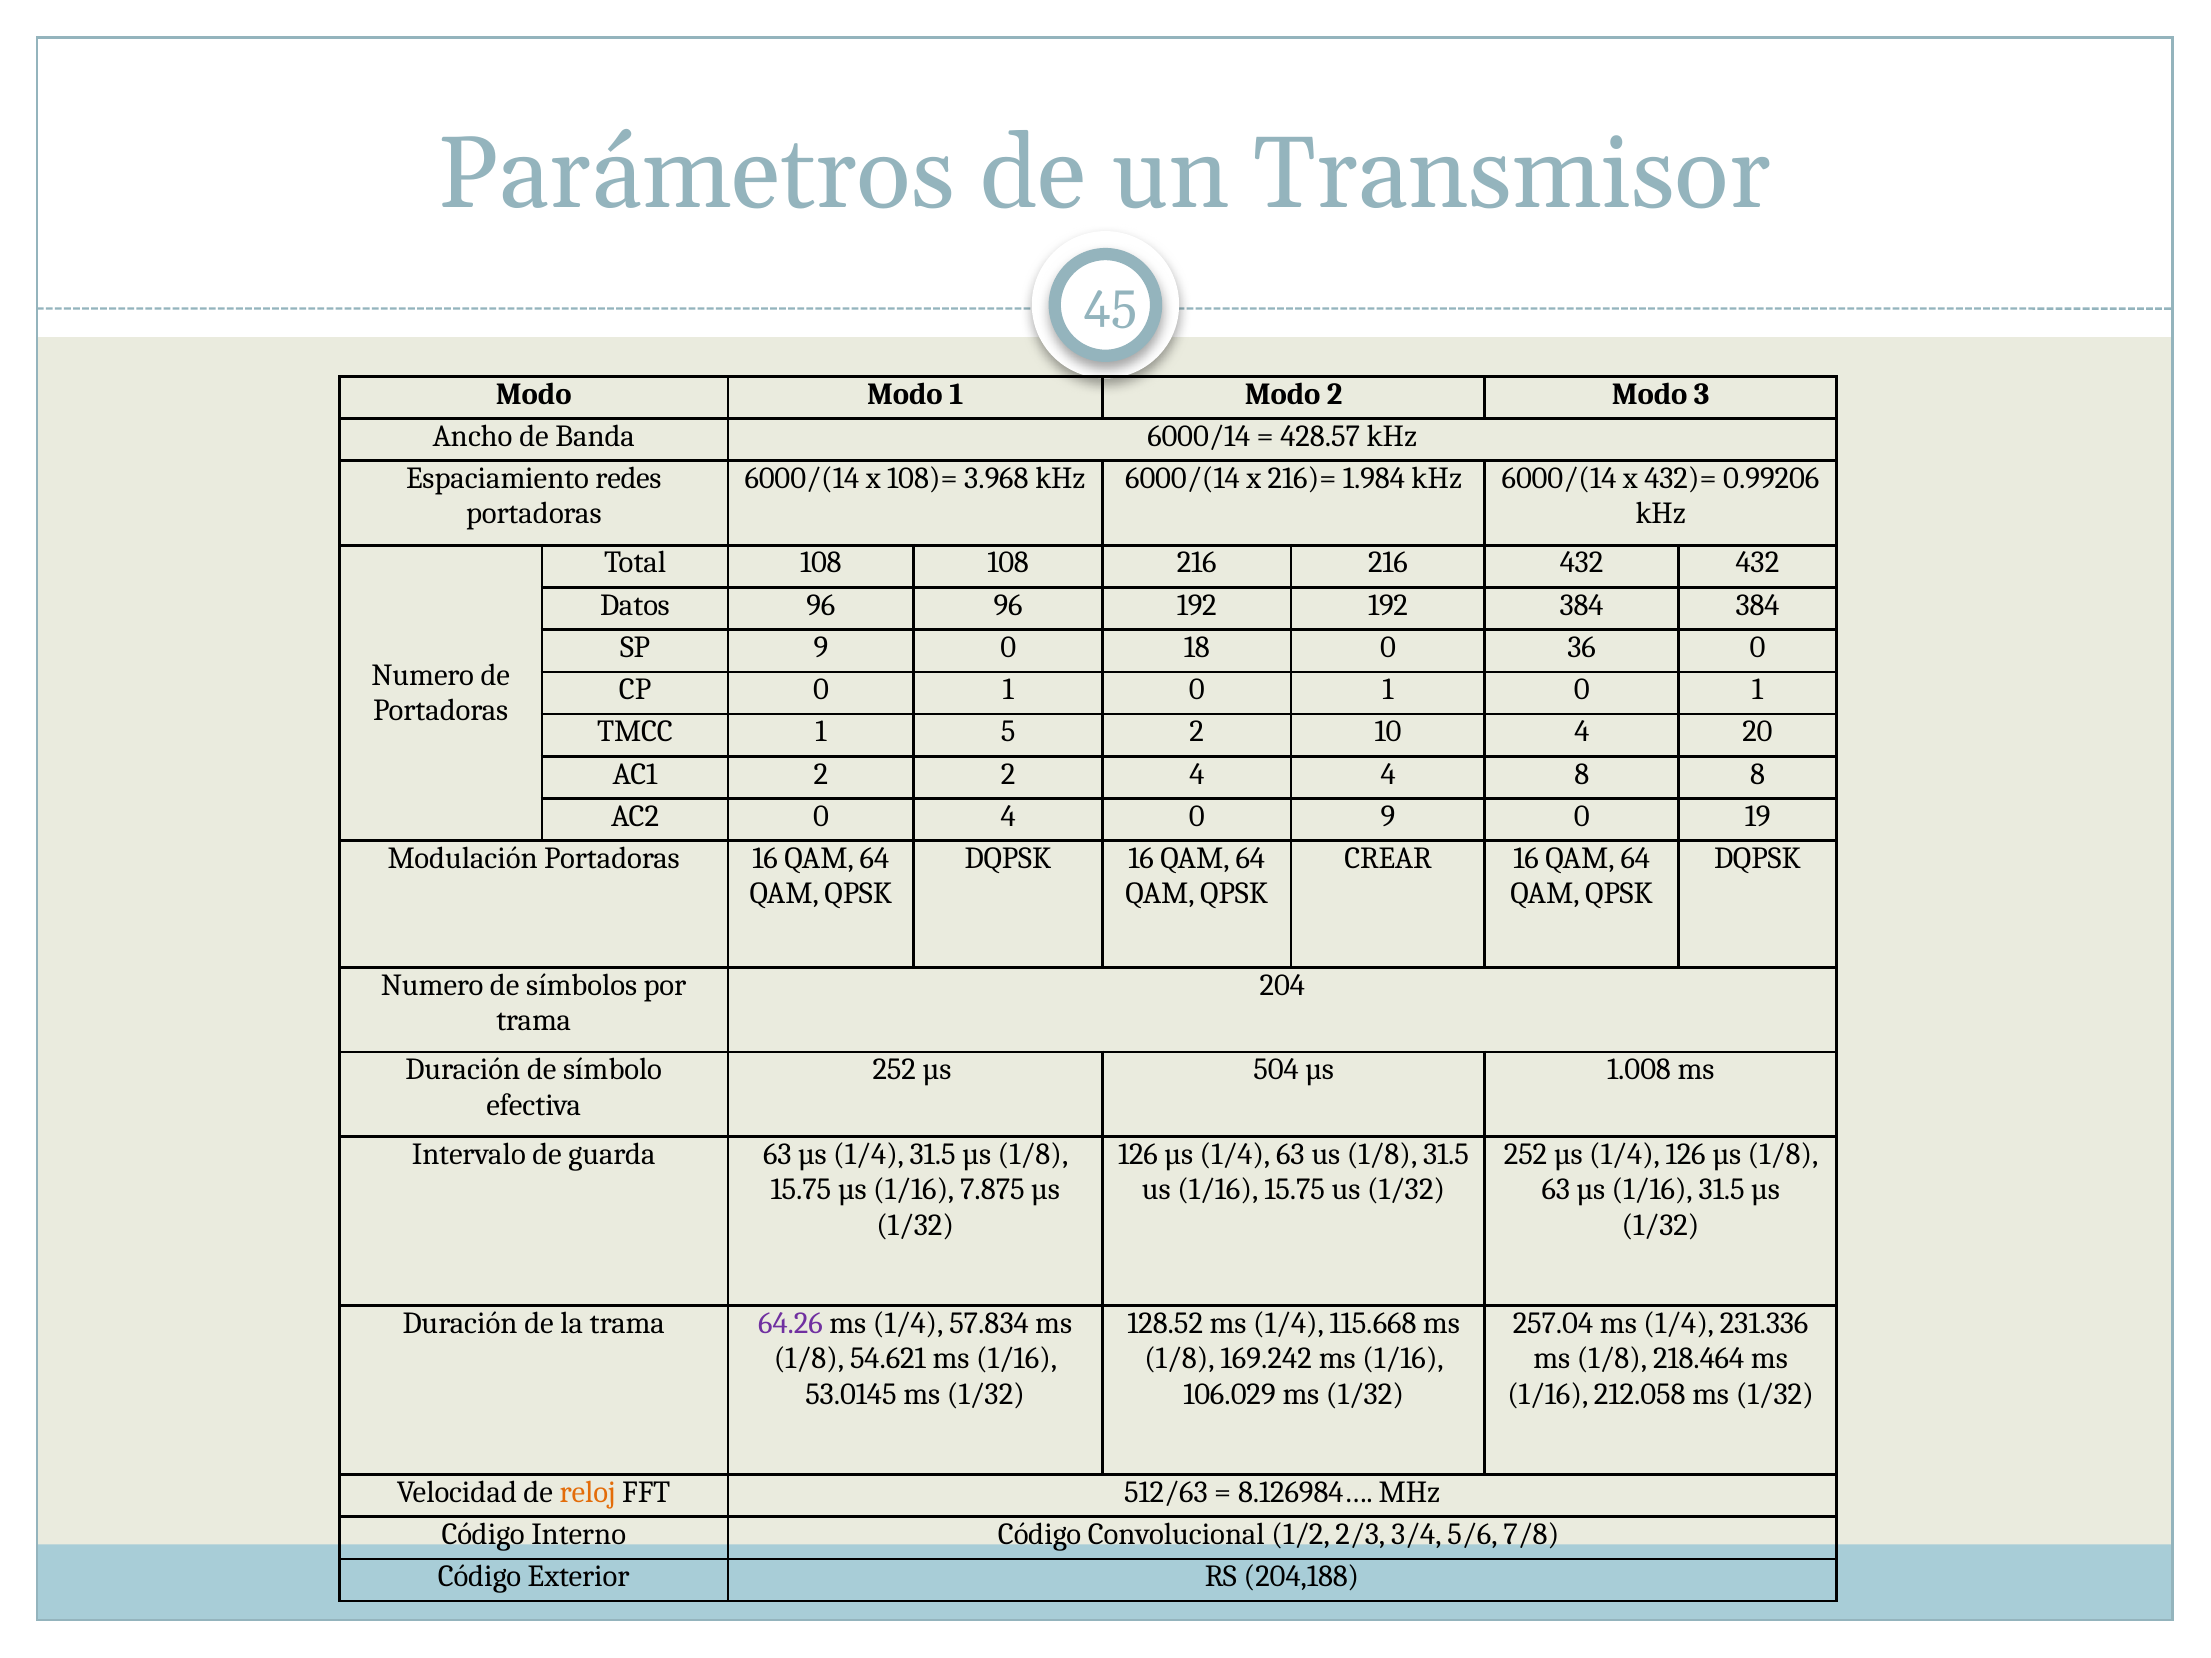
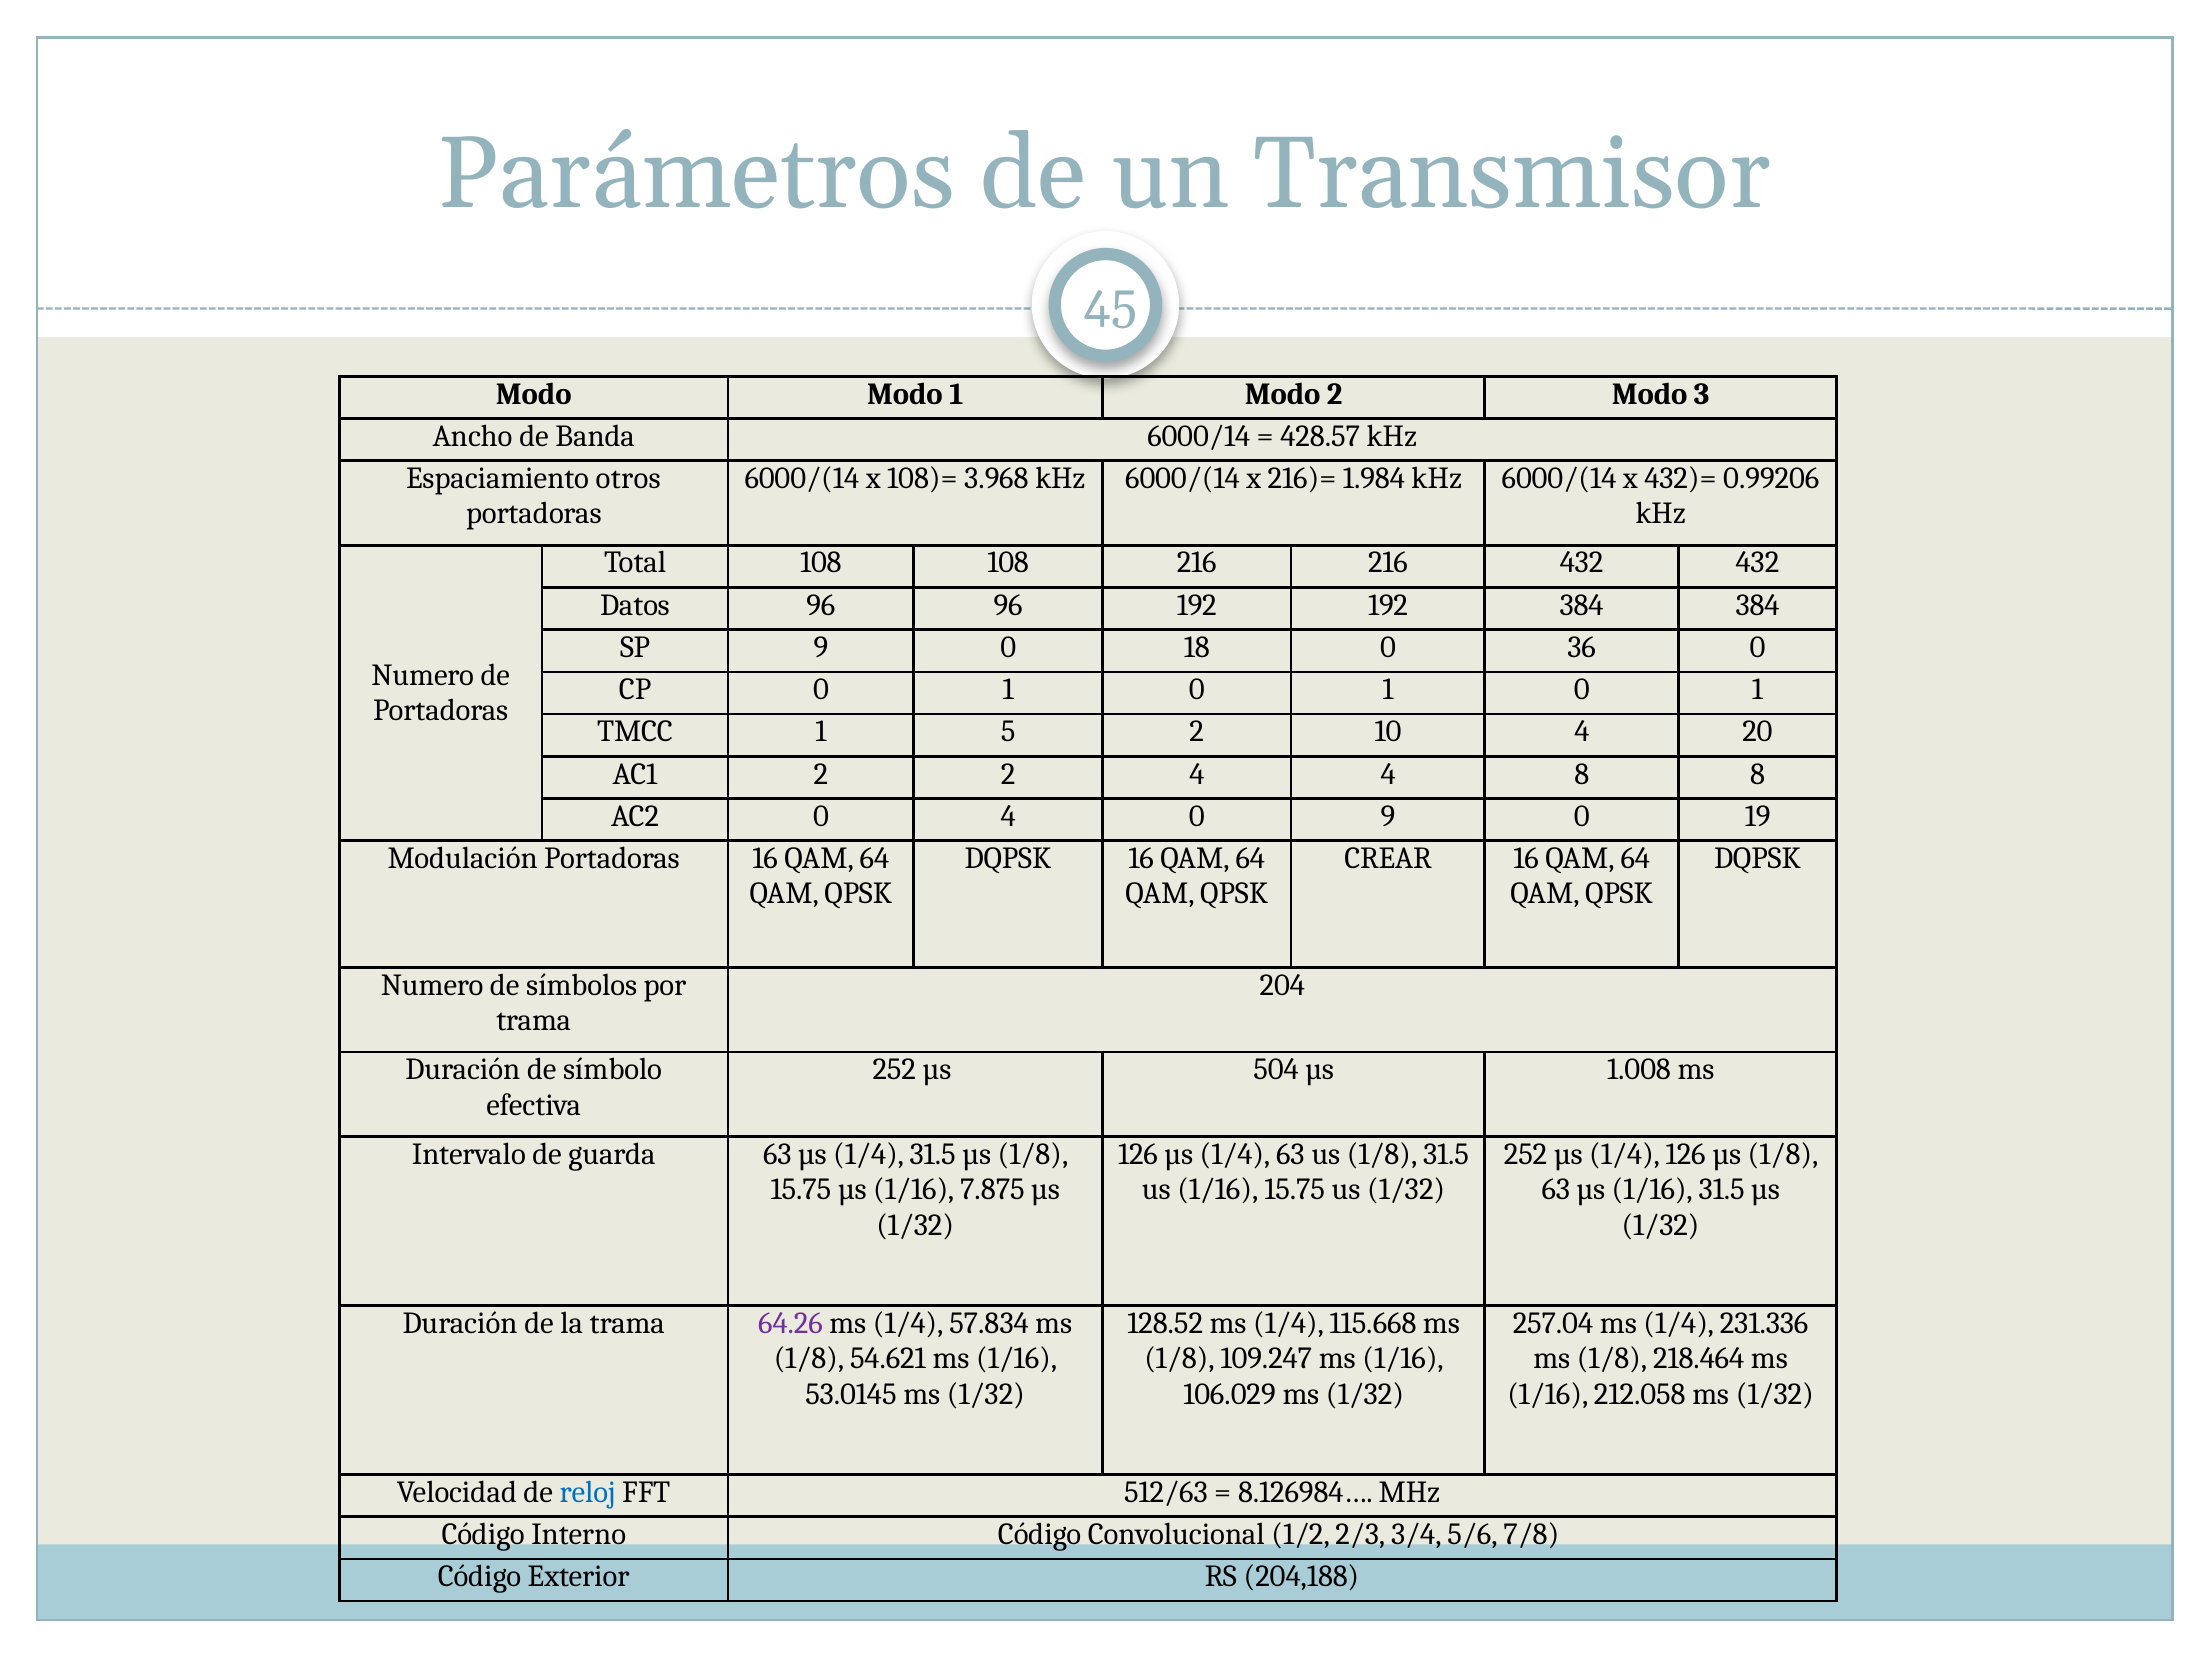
redes: redes -> otros (628, 478)
169.242: 169.242 -> 109.247 (1266, 1359)
reloj colour: orange -> blue (588, 1492)
